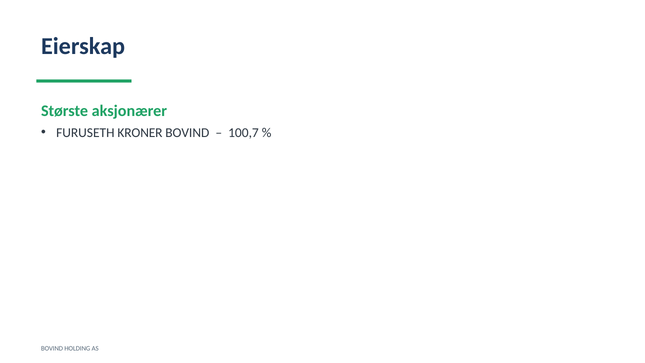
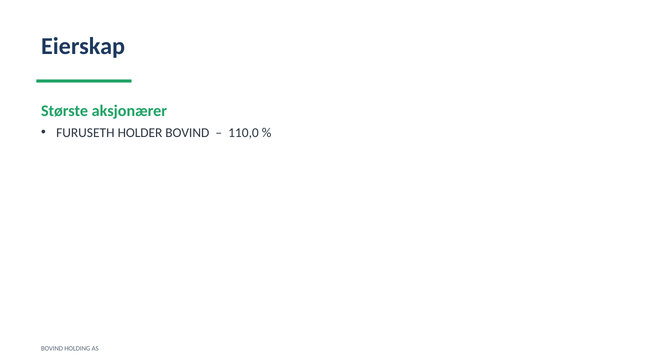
KRONER: KRONER -> HOLDER (140, 133)
100,7: 100,7 -> 110,0 (243, 133)
